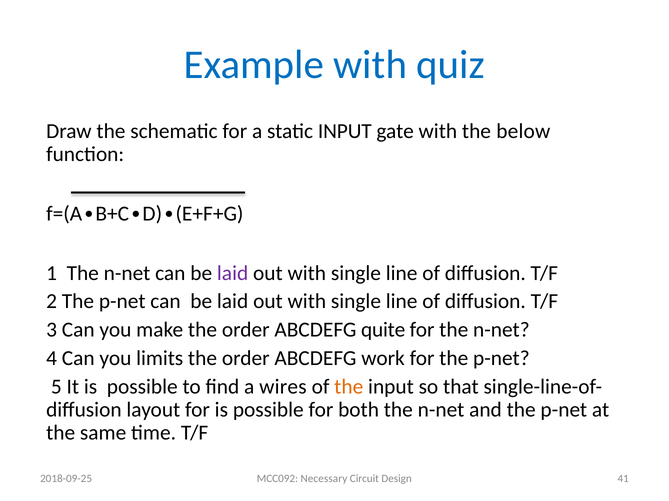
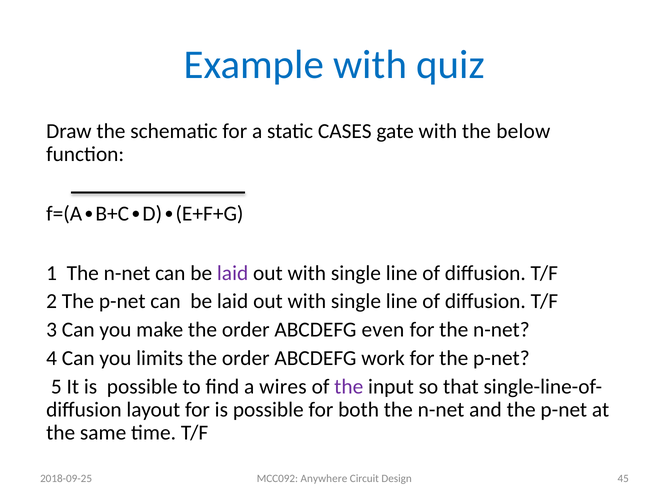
static INPUT: INPUT -> CASES (345, 132)
quite: quite -> even (383, 330)
the colour: orange -> purple (349, 387)
Necessary: Necessary -> Anywhere (324, 479)
41: 41 -> 45 (623, 479)
